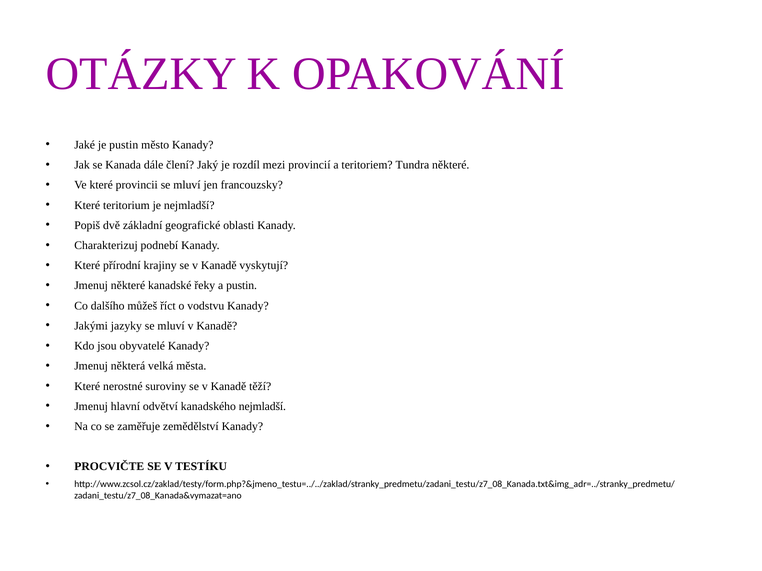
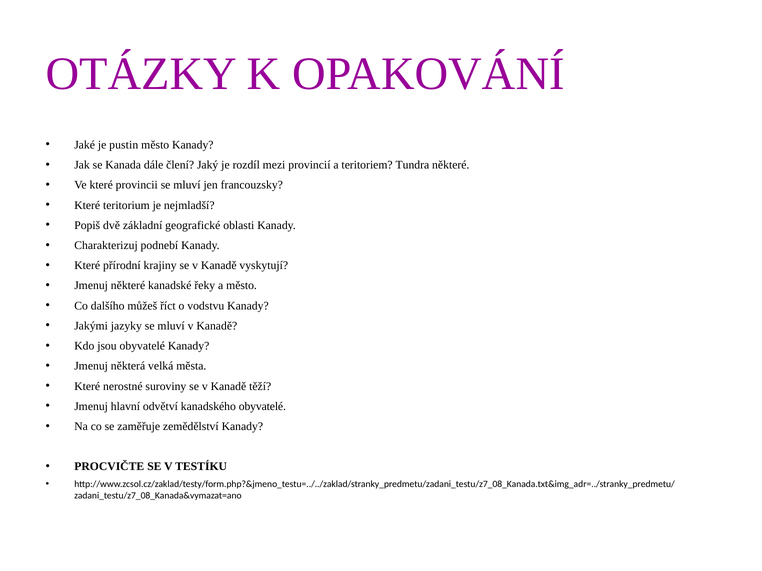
a pustin: pustin -> město (242, 286)
kanadského nejmladší: nejmladší -> obyvatelé (262, 407)
